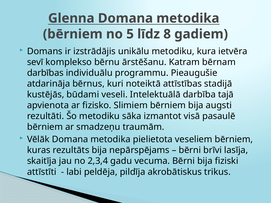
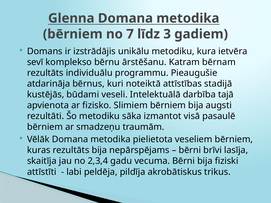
5: 5 -> 7 (130, 34)
8: 8 -> 3 (167, 34)
darbības: darbības -> rezultāts (45, 73)
